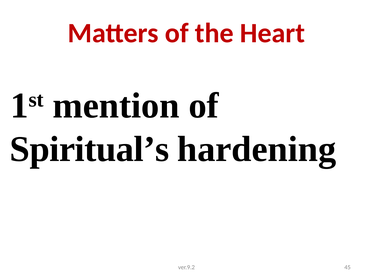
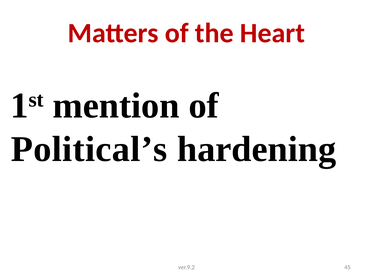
Spiritual’s: Spiritual’s -> Political’s (89, 149)
